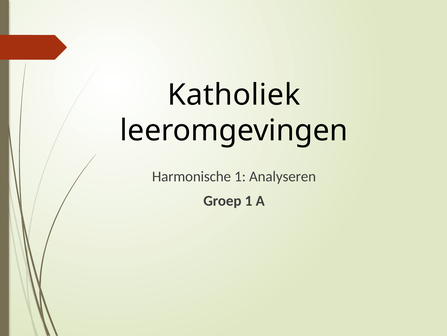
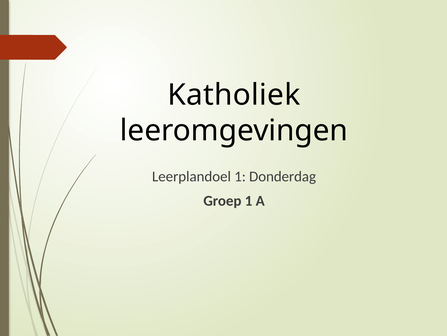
Harmonische: Harmonische -> Leerplandoel (191, 176)
Analyseren: Analyseren -> Donderdag (283, 176)
